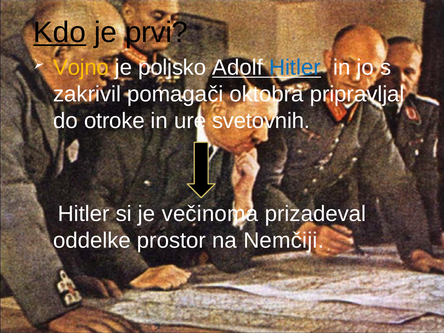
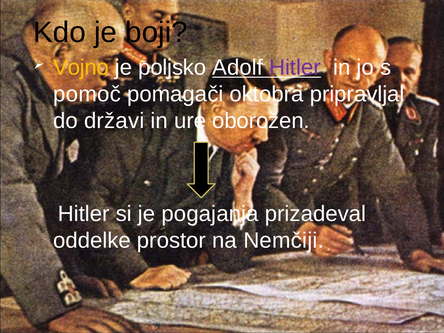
Kdo underline: present -> none (60, 32)
prvi: prvi -> boji (156, 32)
Hitler colour: blue -> purple (295, 67)
zakrivil: zakrivil -> pomoč (87, 94)
otroke: otroke -> državi (114, 121)
svetovnih: svetovnih -> oborožen (261, 121)
večinoma: večinoma -> pogajanja (210, 214)
